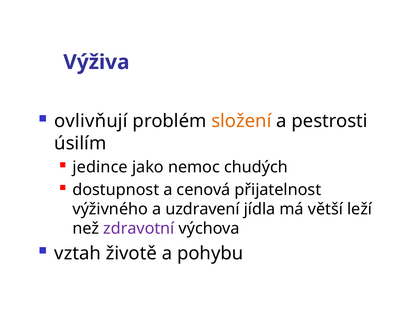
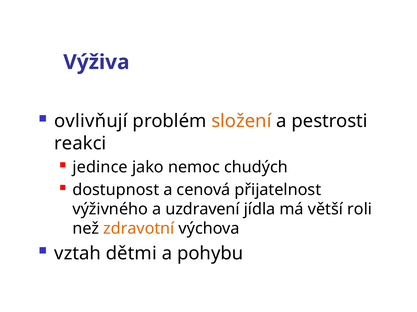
úsilím: úsilím -> reakci (80, 144)
leží: leží -> roli (360, 210)
zdravotní colour: purple -> orange (139, 229)
životě: životě -> dětmi (131, 254)
